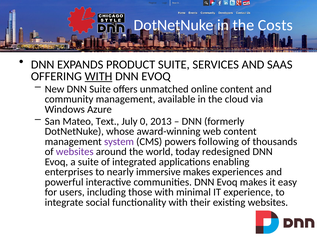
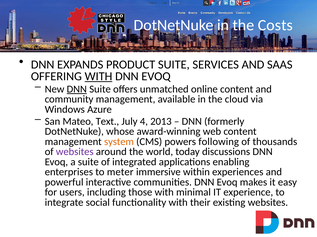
DNN underline: none -> present (77, 89)
0: 0 -> 4 (144, 122)
system colour: purple -> orange (119, 142)
redesigned: redesigned -> discussions (226, 152)
nearly: nearly -> meter (120, 173)
immersive makes: makes -> within (196, 173)
